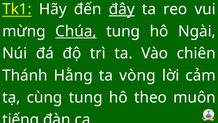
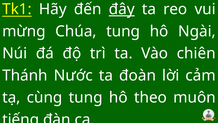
Chúa underline: present -> none (76, 31)
Hằng: Hằng -> Nước (73, 75)
vòng: vòng -> đoàn (138, 75)
